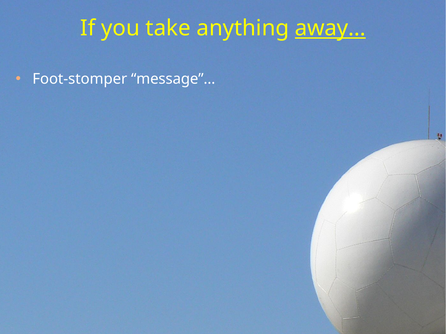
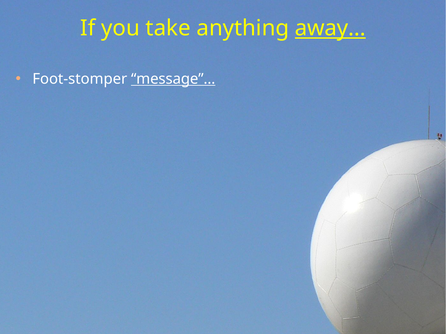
message”… underline: none -> present (173, 79)
